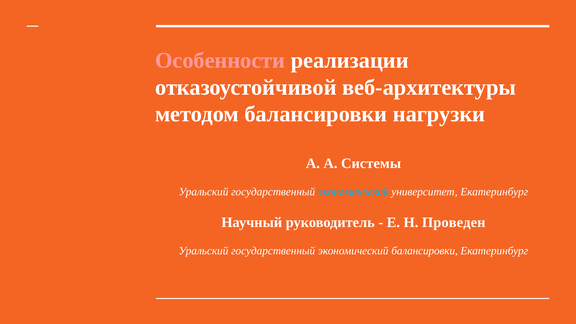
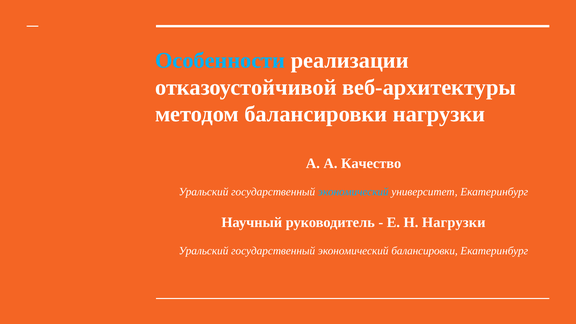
Особенности colour: pink -> light blue (220, 60)
Системы: Системы -> Качество (371, 164)
Н Проведен: Проведен -> Нагрузки (454, 222)
